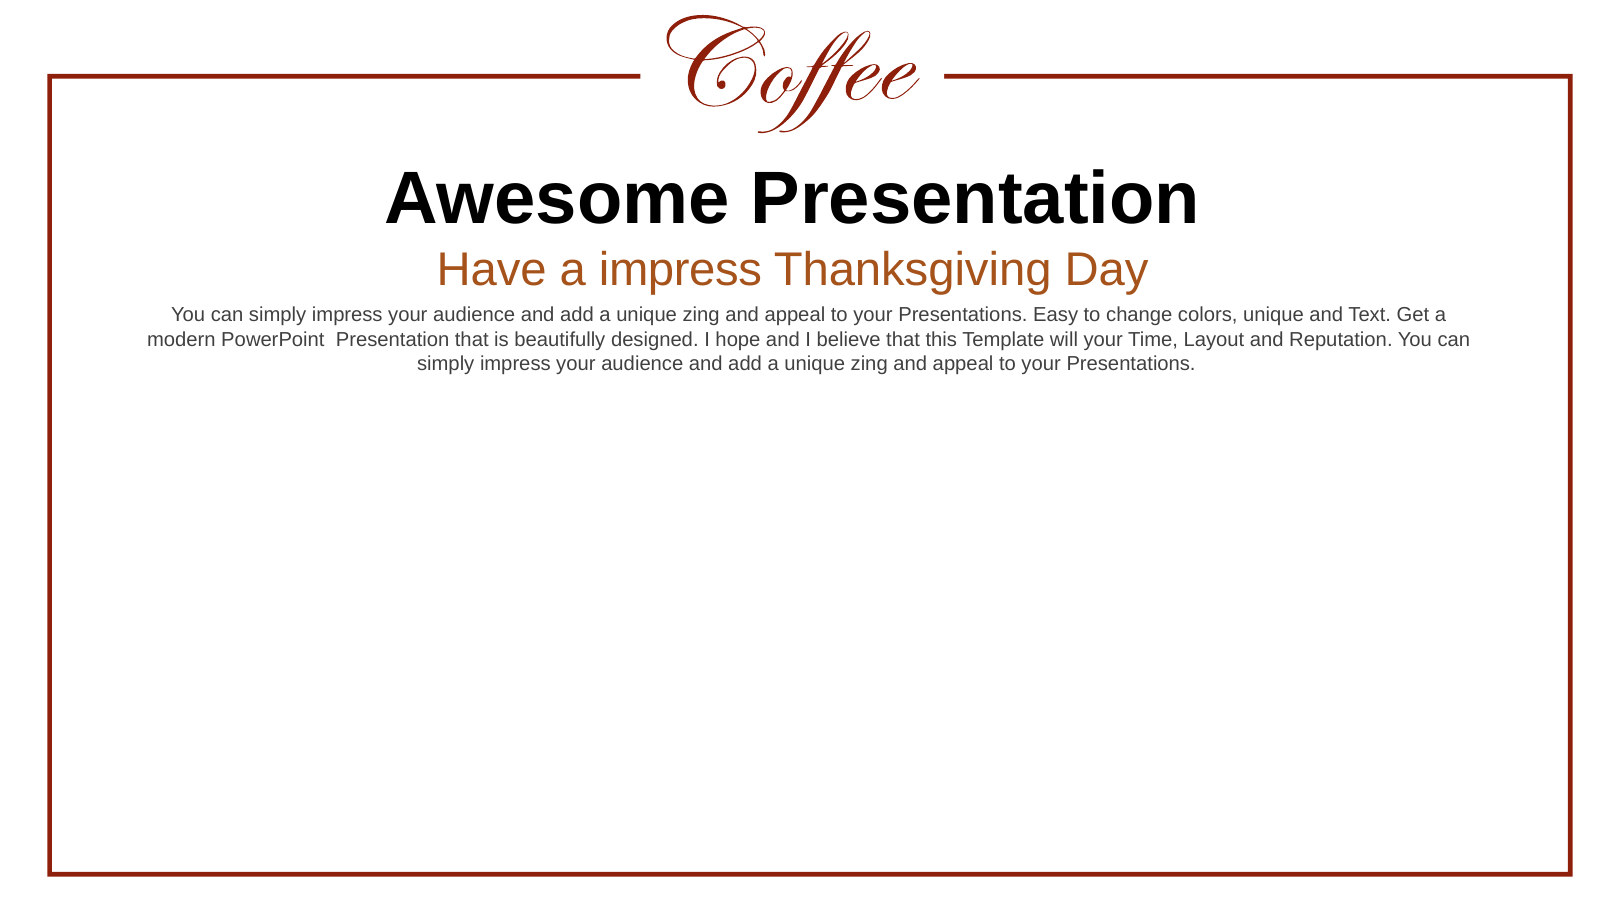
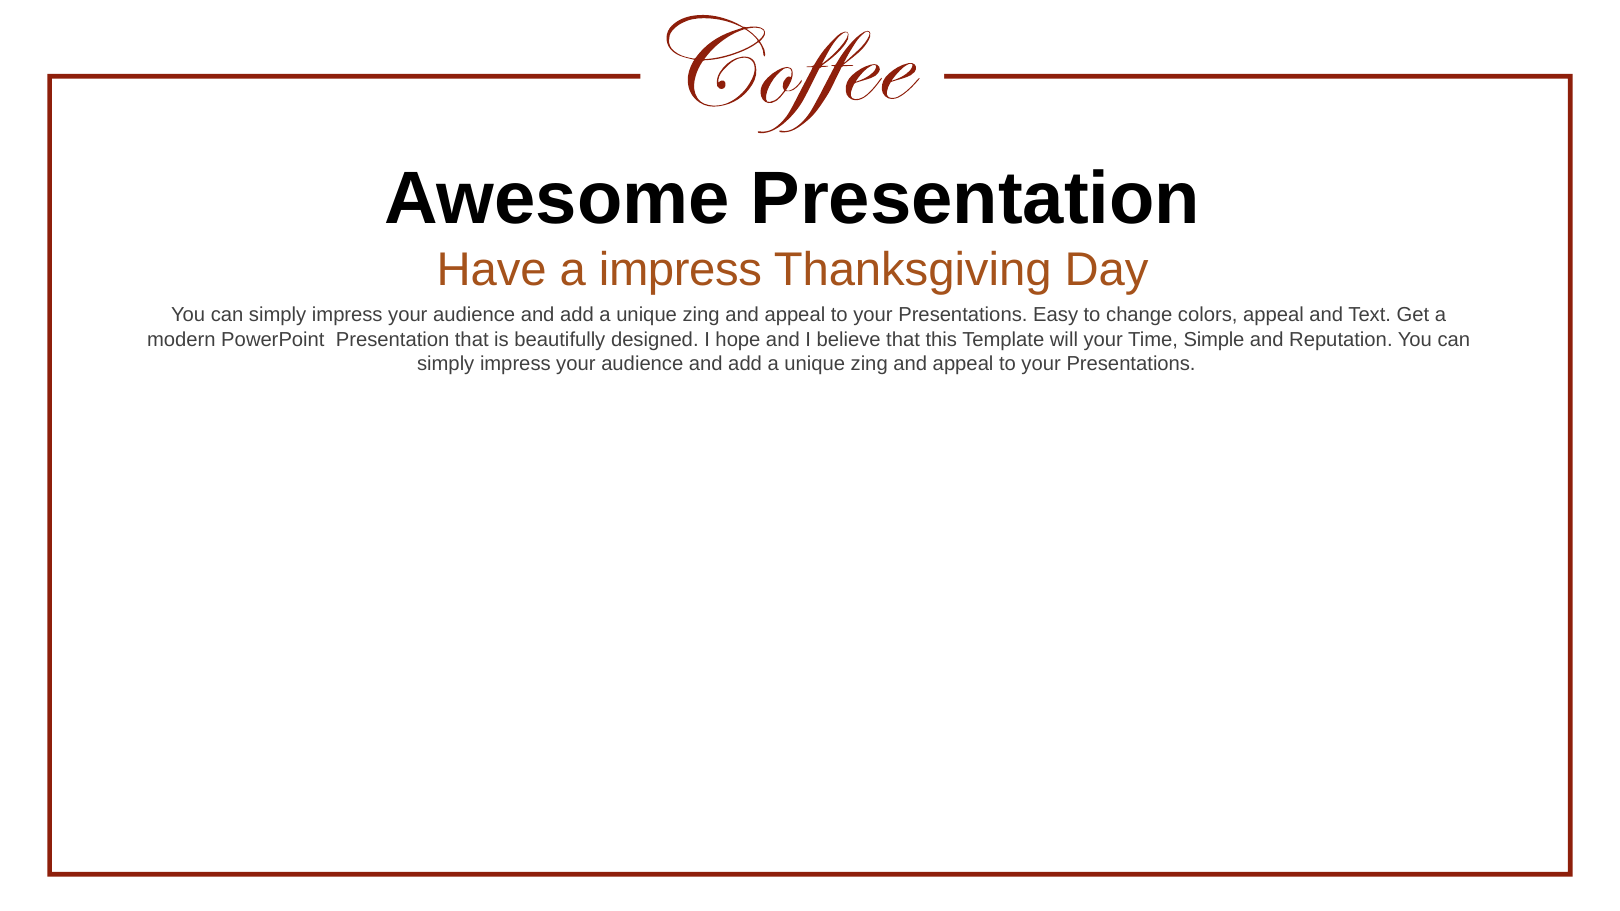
colors unique: unique -> appeal (1274, 315)
Time Layout: Layout -> Simple (1214, 340)
